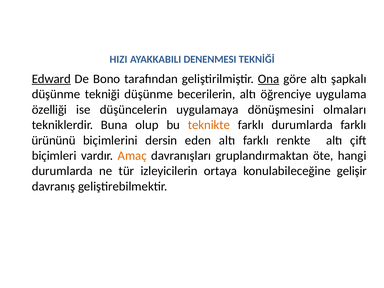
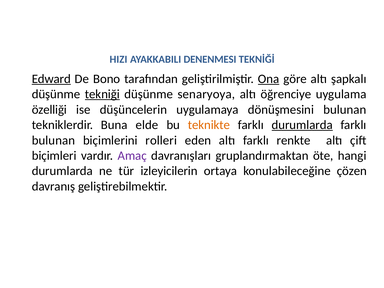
tekniği underline: none -> present (102, 94)
becerilerin: becerilerin -> senaryoya (206, 94)
dönüşmesini olmaları: olmaları -> bulunan (345, 110)
olup: olup -> elde (147, 125)
durumlarda underline: none -> present (302, 125)
ürününü: ürününü -> bulunan (53, 140)
dersin: dersin -> rolleri (161, 140)
Amaç colour: orange -> purple (132, 156)
gelişir: gelişir -> çözen (352, 171)
